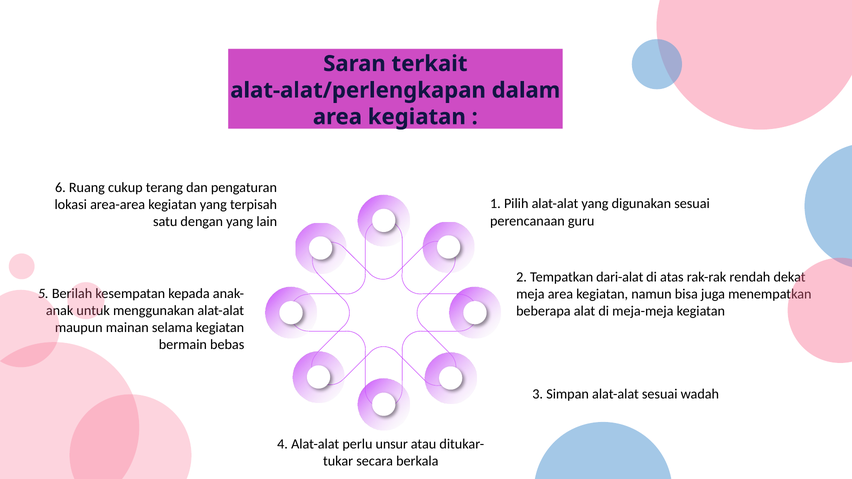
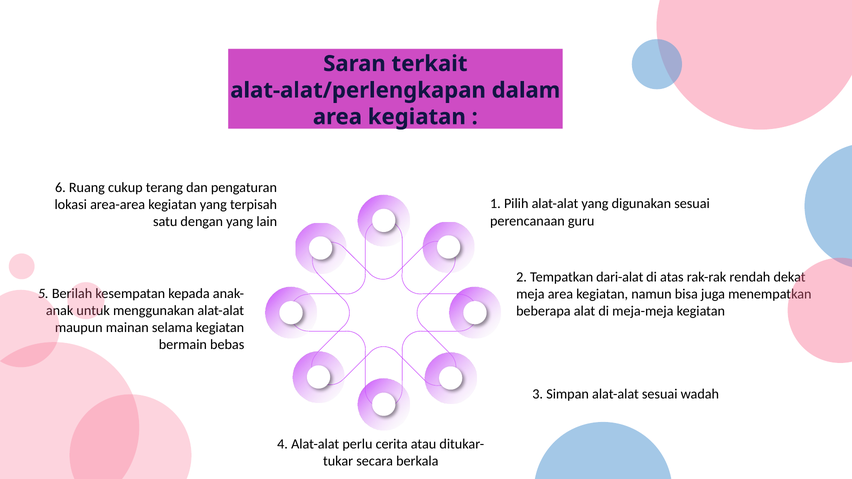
unsur: unsur -> cerita (392, 444)
